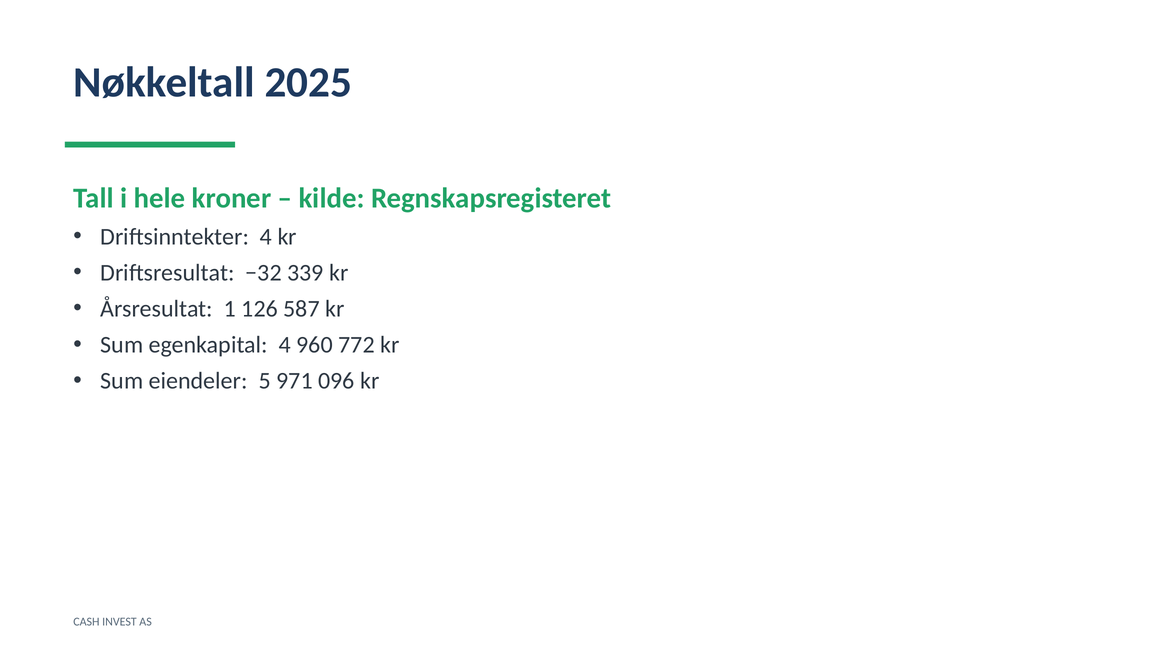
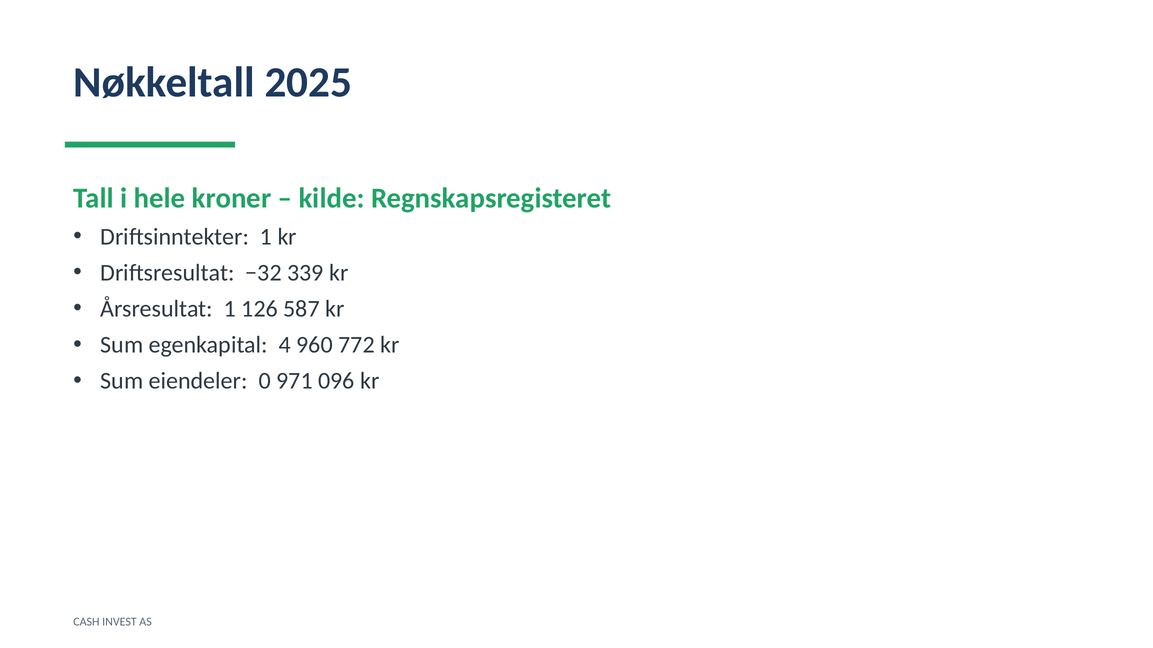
Driftsinntekter 4: 4 -> 1 (266, 237)
5: 5 -> 0 (265, 381)
